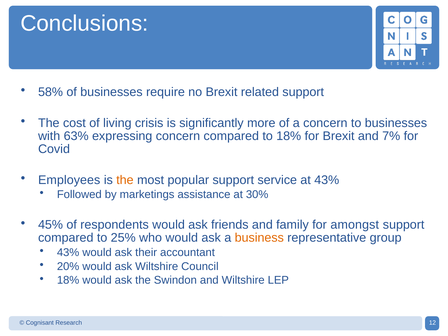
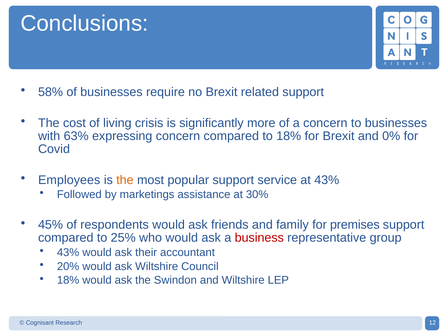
7%: 7% -> 0% (391, 136)
amongst: amongst -> premises (355, 225)
business colour: orange -> red (259, 238)
